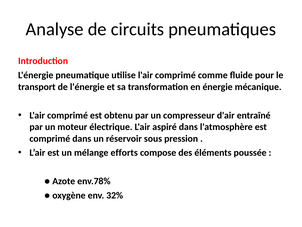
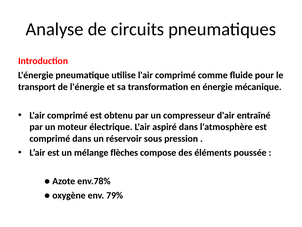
efforts: efforts -> flèches (124, 152)
32%: 32% -> 79% (115, 195)
